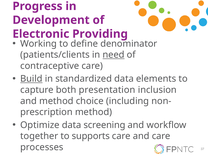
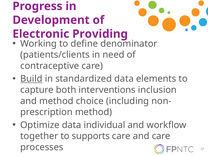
need underline: present -> none (114, 55)
presentation: presentation -> interventions (107, 90)
screening: screening -> individual (104, 125)
